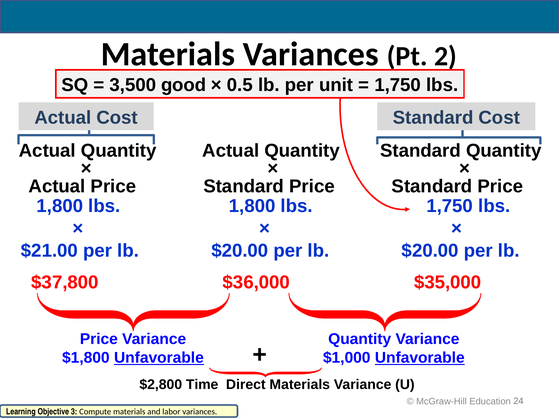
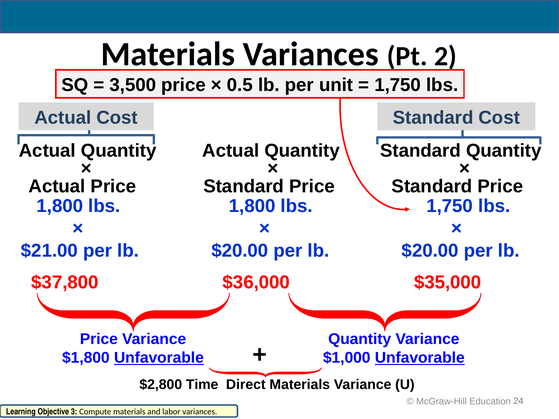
3,500 good: good -> price (183, 85)
